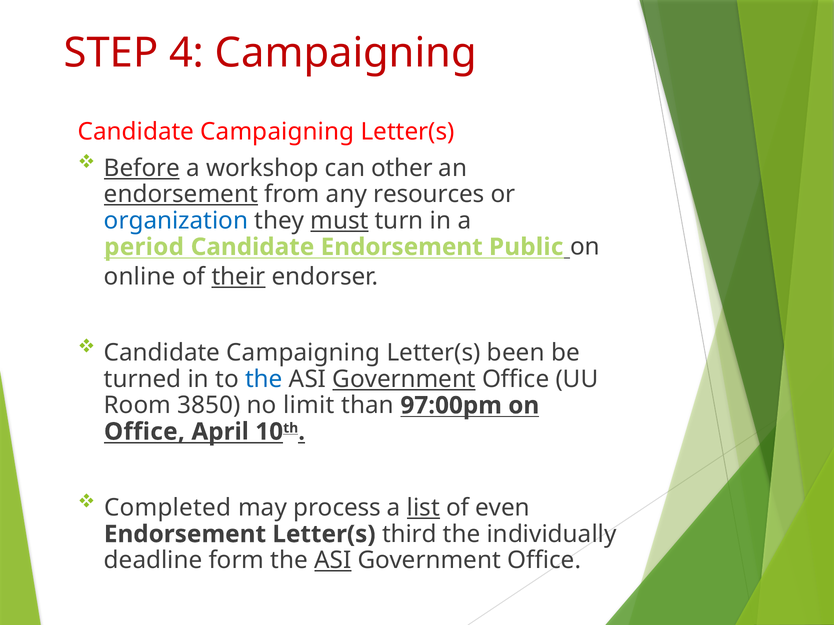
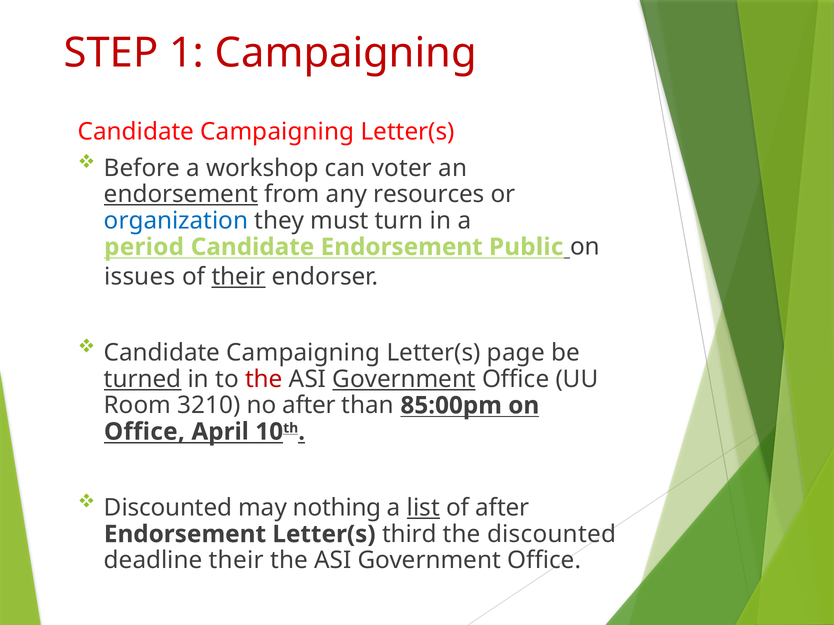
4: 4 -> 1 (187, 53)
Before underline: present -> none (142, 168)
other: other -> voter (402, 168)
must underline: present -> none (339, 221)
online: online -> issues (140, 277)
been: been -> page (516, 353)
turned underline: none -> present (143, 379)
the colour: blue -> red (264, 379)
3850: 3850 -> 3210 (209, 406)
no limit: limit -> after (309, 406)
97:00pm: 97:00pm -> 85:00pm (451, 406)
Completed: Completed -> Discounted (168, 508)
process: process -> nothing (337, 508)
of even: even -> after (502, 508)
the individually: individually -> discounted (552, 535)
deadline form: form -> their (236, 561)
ASI underline: present -> none (333, 561)
